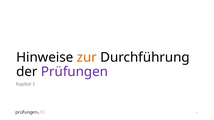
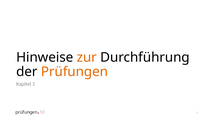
Prüfungen colour: purple -> orange (74, 72)
